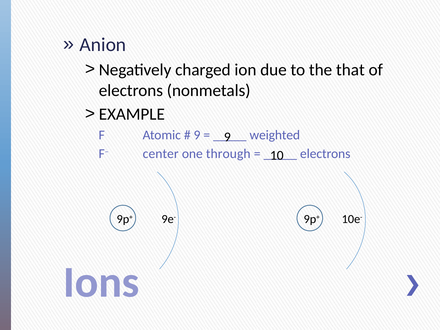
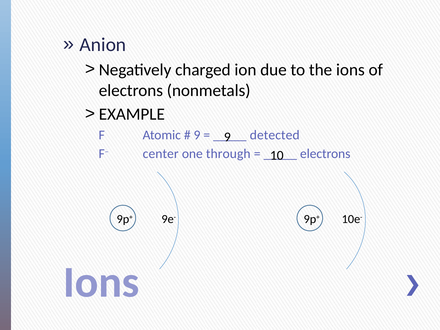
the that: that -> ions (350, 70)
weighted: weighted -> detected (275, 135)
